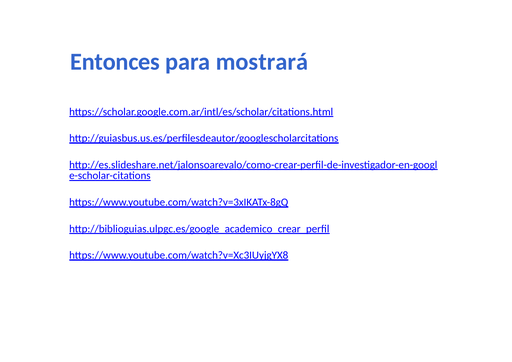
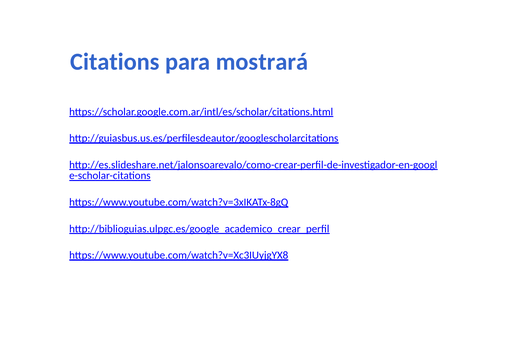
Entonces: Entonces -> Citations (115, 62)
